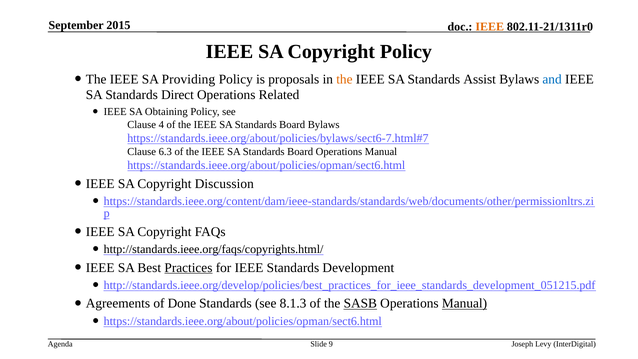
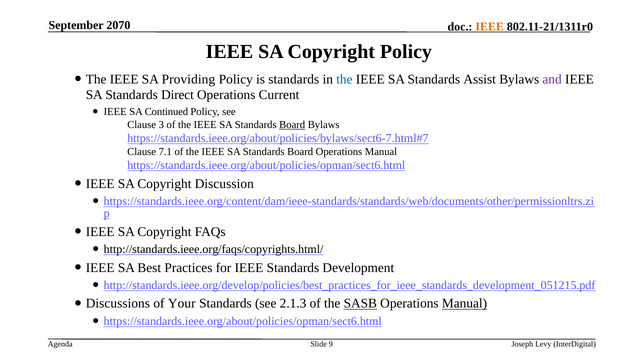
2015: 2015 -> 2070 (118, 25)
is proposals: proposals -> standards (294, 79)
the colour: orange -> blue (344, 79)
and colour: blue -> purple (552, 79)
Related: Related -> Current (279, 95)
Obtaining: Obtaining -> Continued (166, 112)
4: 4 -> 3 (161, 125)
Board underline: none -> present (292, 125)
6.3: 6.3 -> 7.1 (165, 152)
Practices underline: present -> none (188, 268)
Agreements: Agreements -> Discussions (118, 303)
Done: Done -> Your (182, 303)
8.1.3: 8.1.3 -> 2.1.3 (293, 303)
